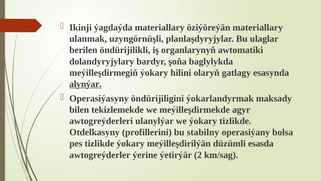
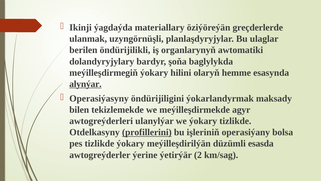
öziýöreýän materiallary: materiallary -> greçderlerde (258, 28)
gatlagy: gatlagy -> hemme (236, 73)
profillerini underline: none -> present (147, 132)
stabilny: stabilny -> işleriniň (203, 132)
